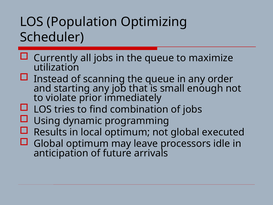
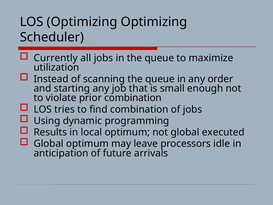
LOS Population: Population -> Optimizing (82, 22)
prior immediately: immediately -> combination (133, 98)
